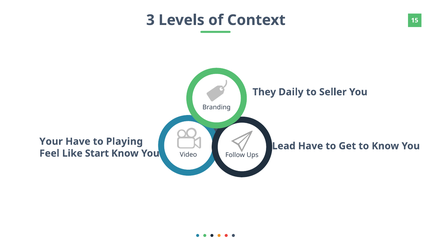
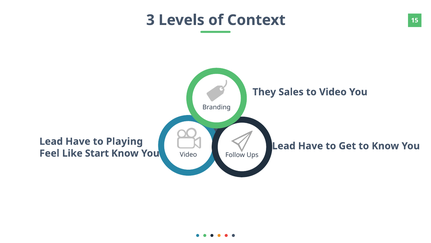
Daily: Daily -> Sales (291, 92)
to Seller: Seller -> Video (333, 92)
Your: Your -> Lead (51, 141)
